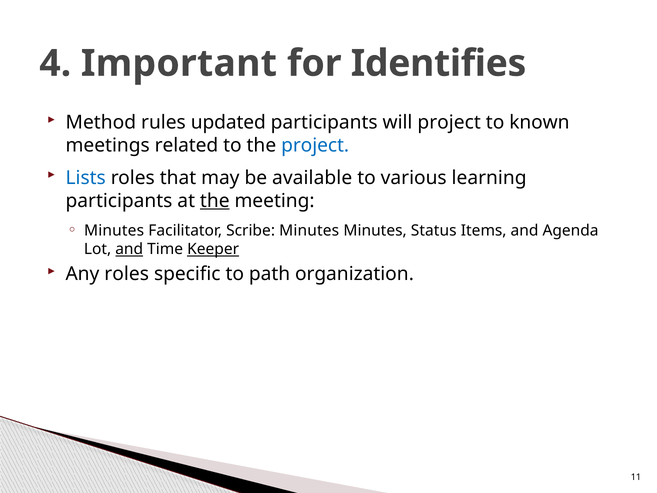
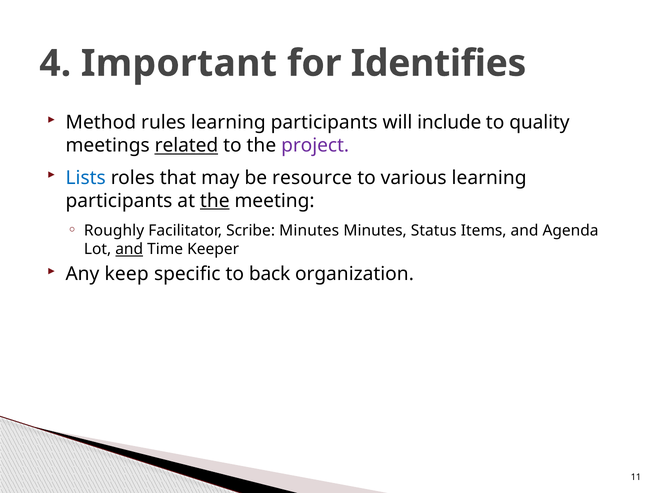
rules updated: updated -> learning (228, 123)
will project: project -> include (449, 123)
known: known -> quality (539, 123)
related underline: none -> present (186, 146)
project colour: blue -> purple (315, 146)
available: available -> resource (312, 178)
Minutes: Minutes -> Roughly (114, 230)
Keeper underline: present -> none (213, 249)
Any roles: roles -> keep (127, 274)
path: path -> back (270, 274)
